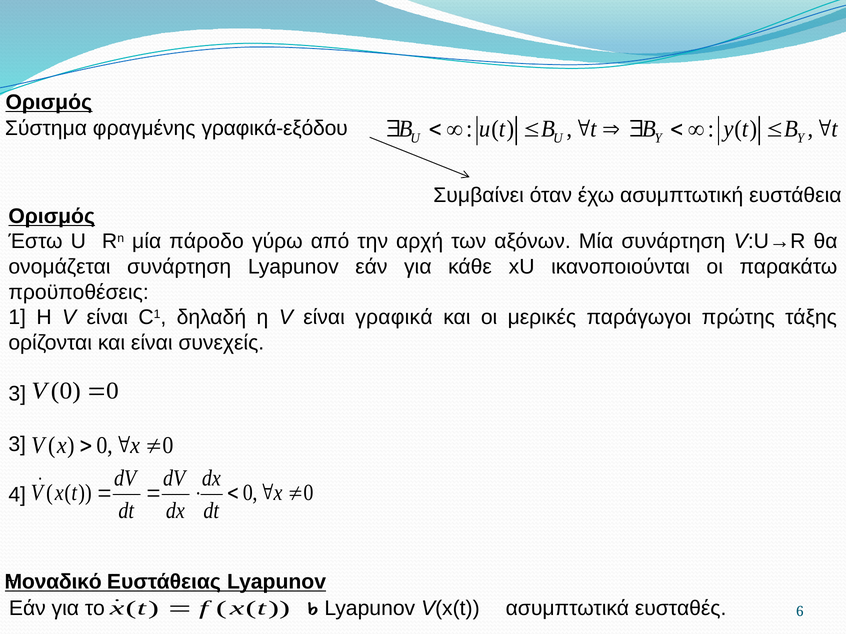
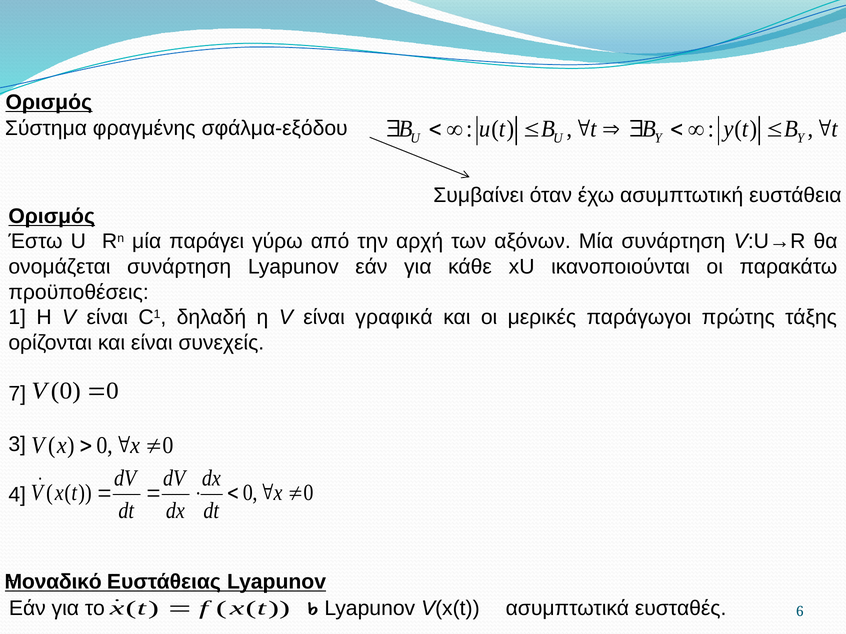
γραφικά-εξόδου: γραφικά-εξόδου -> σφάλμα-εξόδου (275, 128)
πάροδο: πάροδο -> παράγει (207, 242)
3: 3 -> 7 (17, 394)
